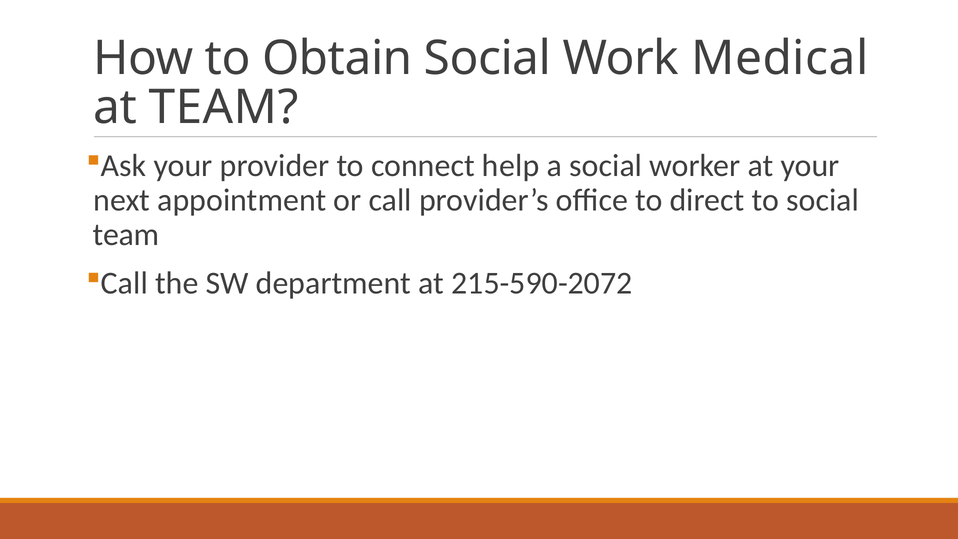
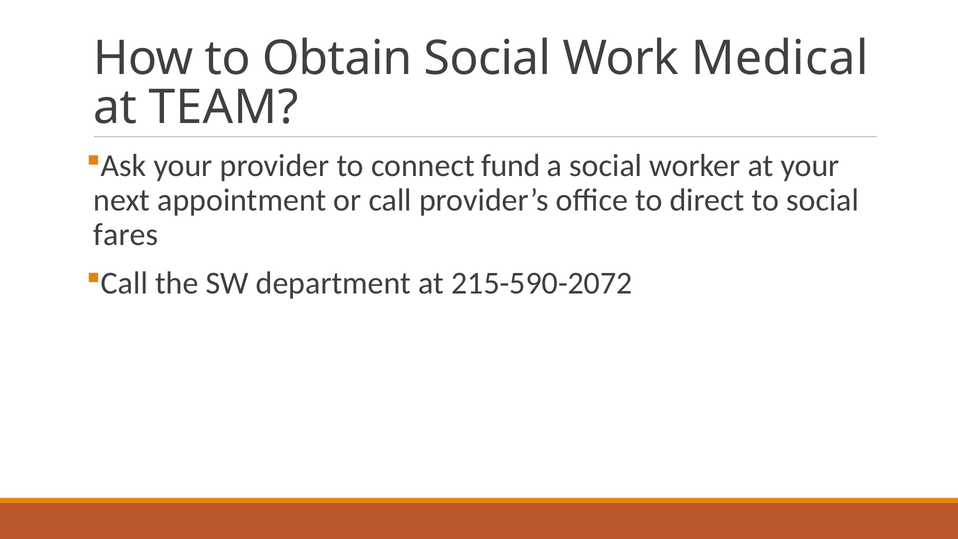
help: help -> fund (511, 166)
team: team -> fares (126, 235)
